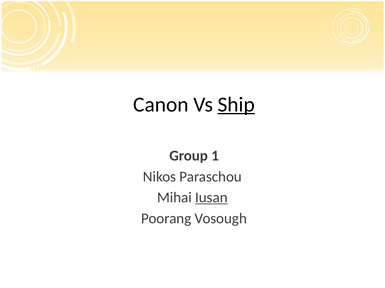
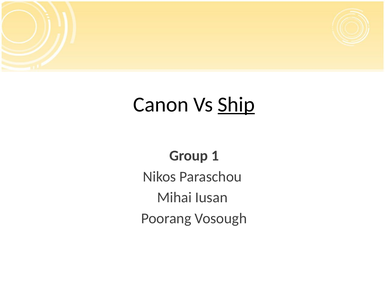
Iusan underline: present -> none (211, 198)
